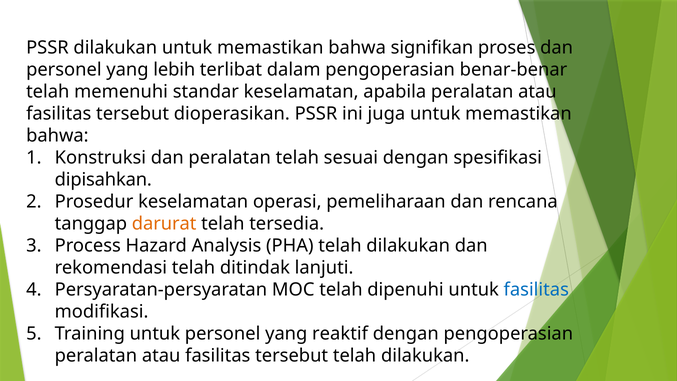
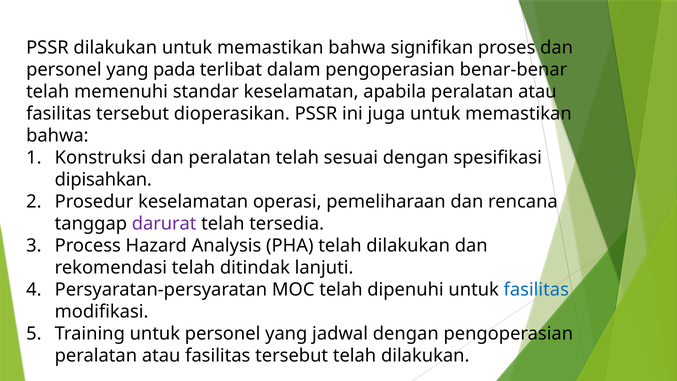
lebih: lebih -> pada (174, 70)
darurat colour: orange -> purple (164, 224)
reaktif: reaktif -> jadwal (340, 334)
